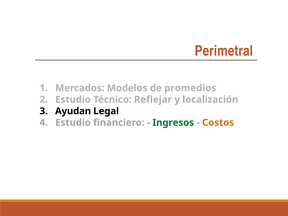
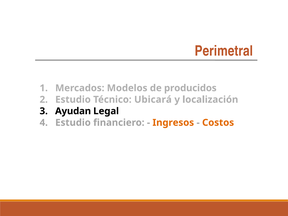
promedios: promedios -> producidos (190, 88)
Reflejar: Reflejar -> Ubicará (153, 100)
Ingresos colour: green -> orange (173, 123)
